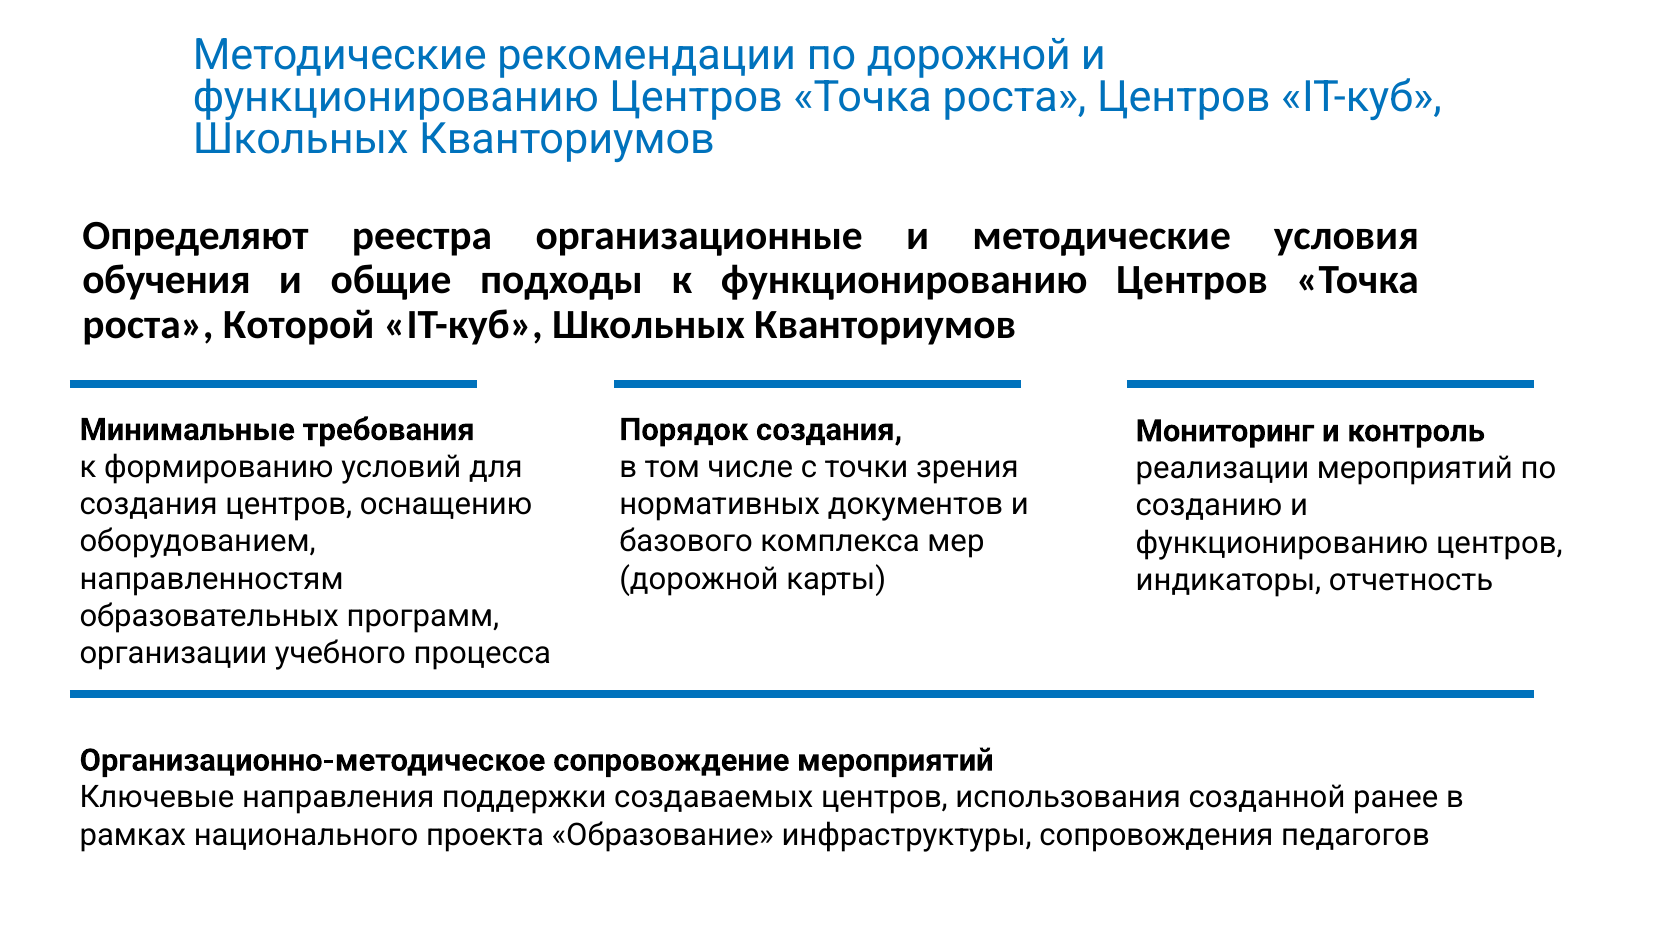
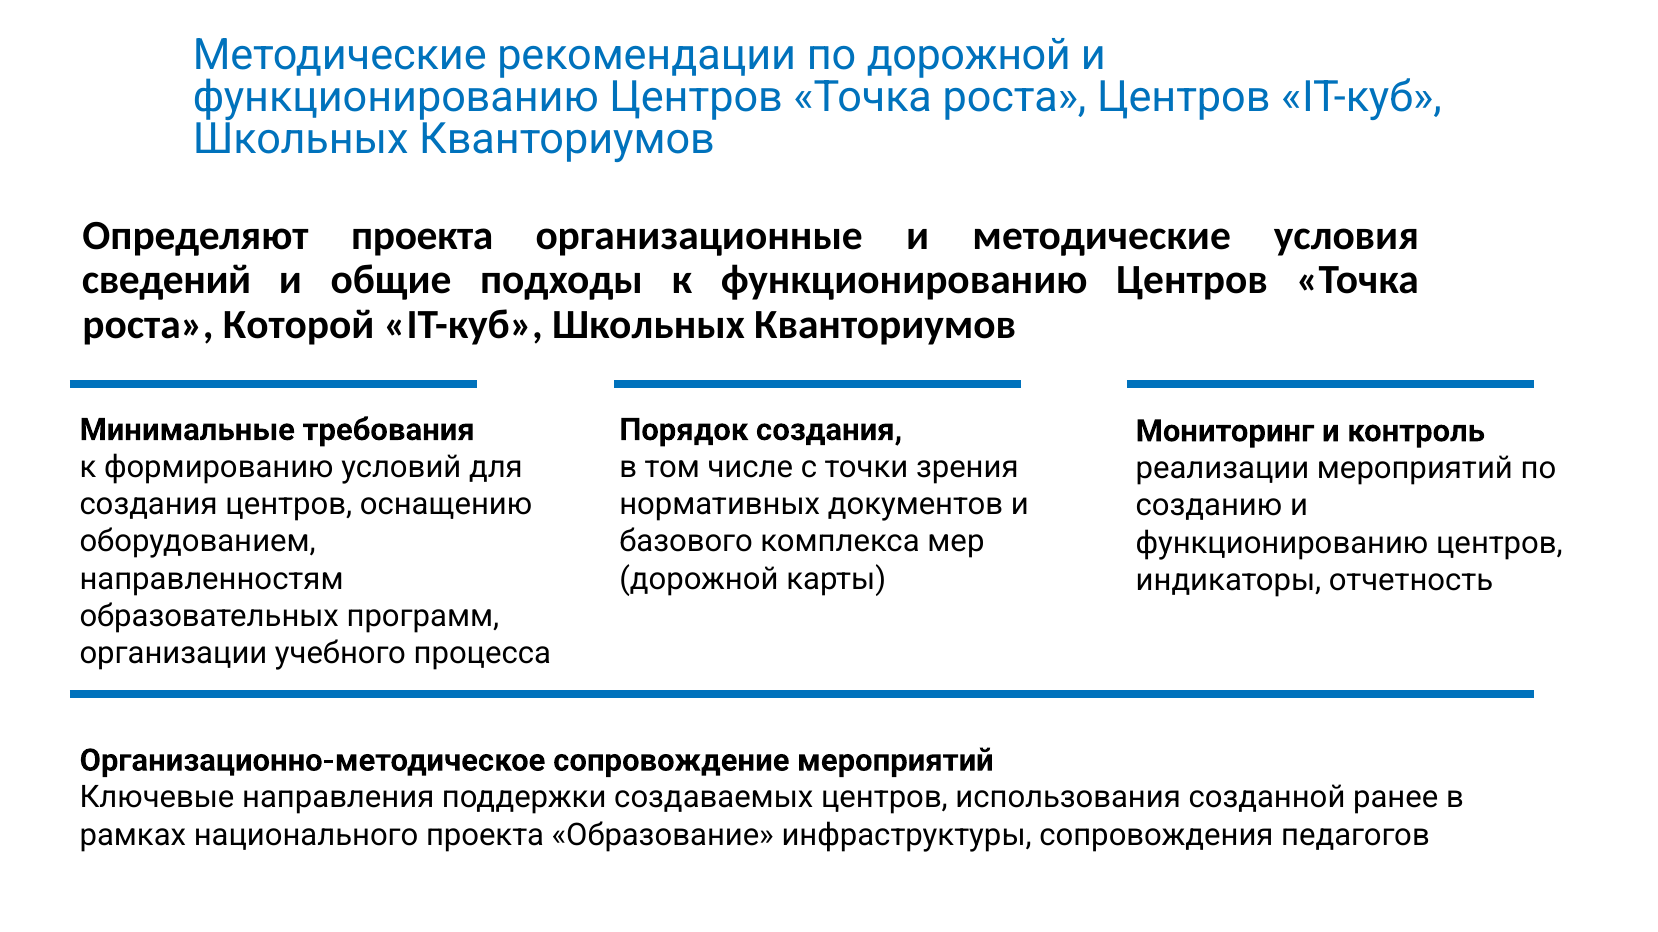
Определяют реестра: реестра -> проекта (422, 236)
обучения: обучения -> сведений (167, 280)
